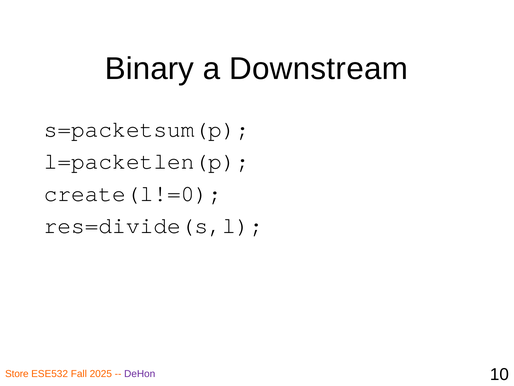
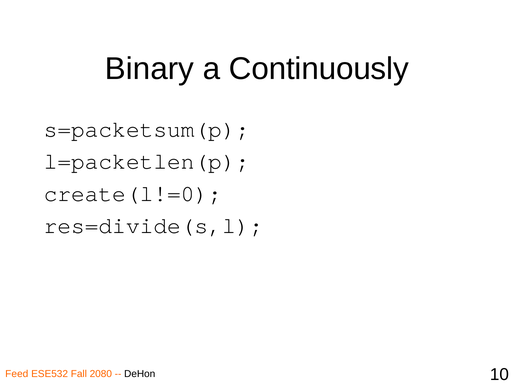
Downstream: Downstream -> Continuously (319, 69)
Store: Store -> Feed (17, 373)
2025: 2025 -> 2080 (101, 373)
DeHon colour: purple -> black (140, 373)
